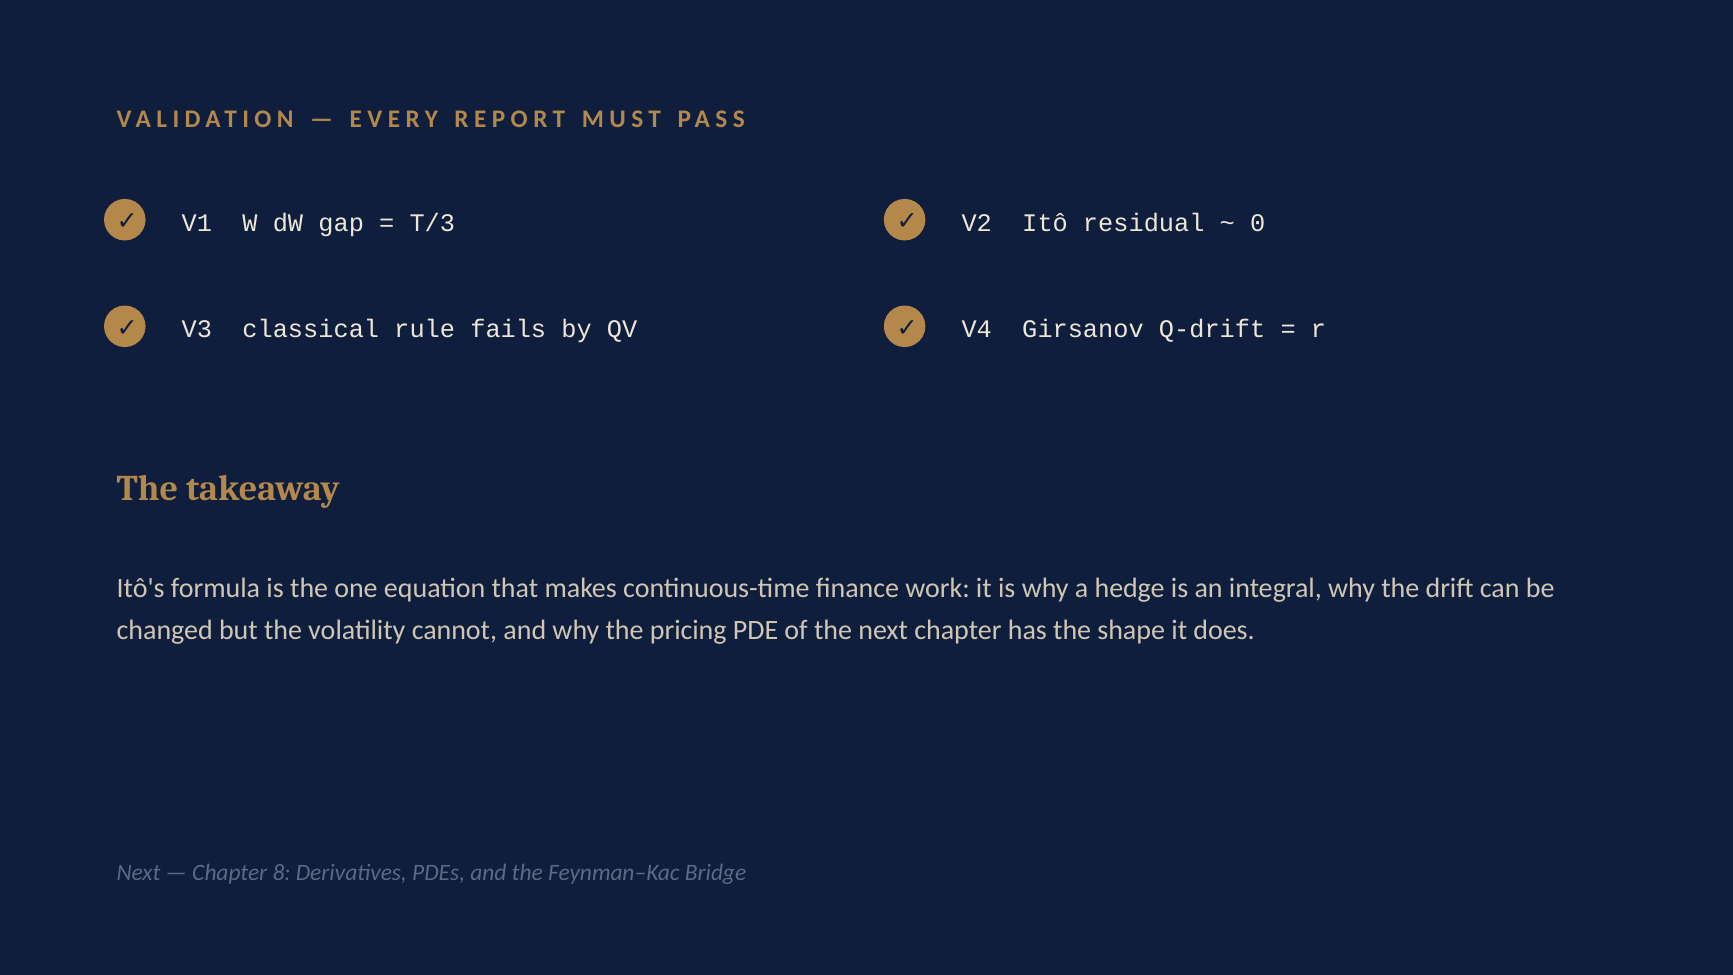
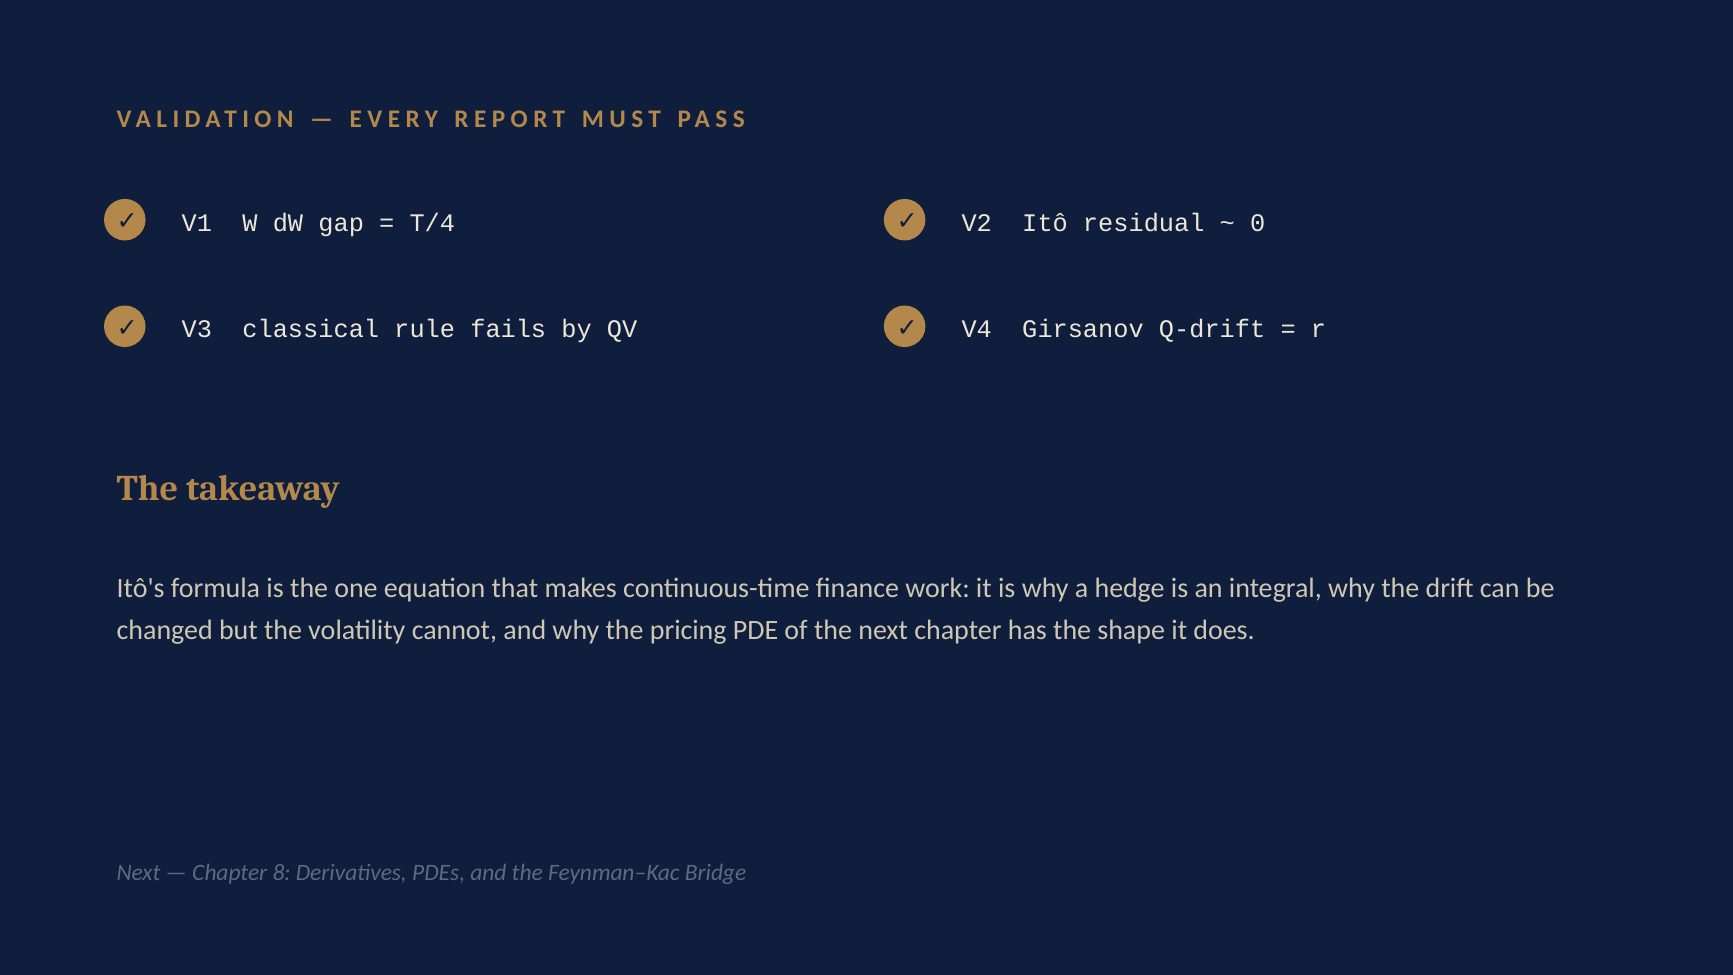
T/3: T/3 -> T/4 (432, 223)
